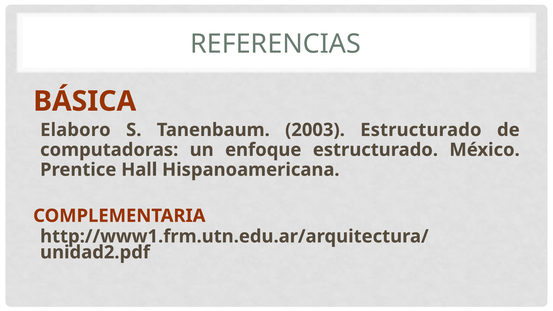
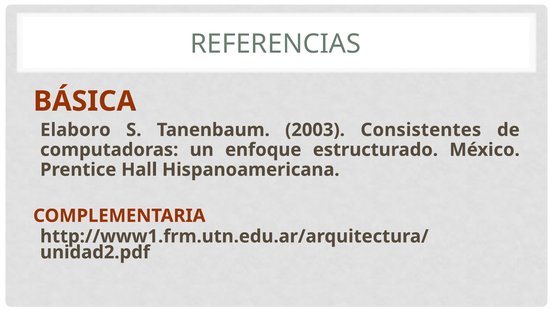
2003 Estructurado: Estructurado -> Consistentes (421, 130)
